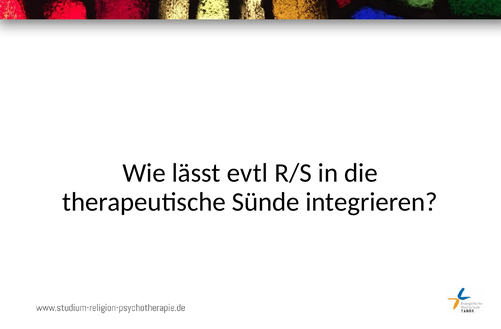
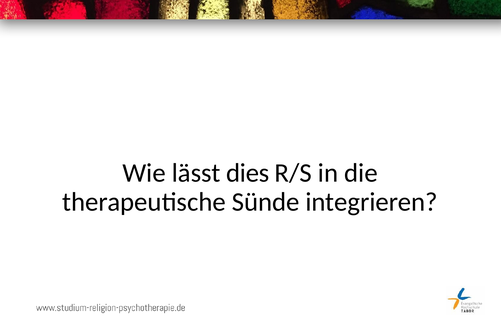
evtl: evtl -> dies (248, 173)
